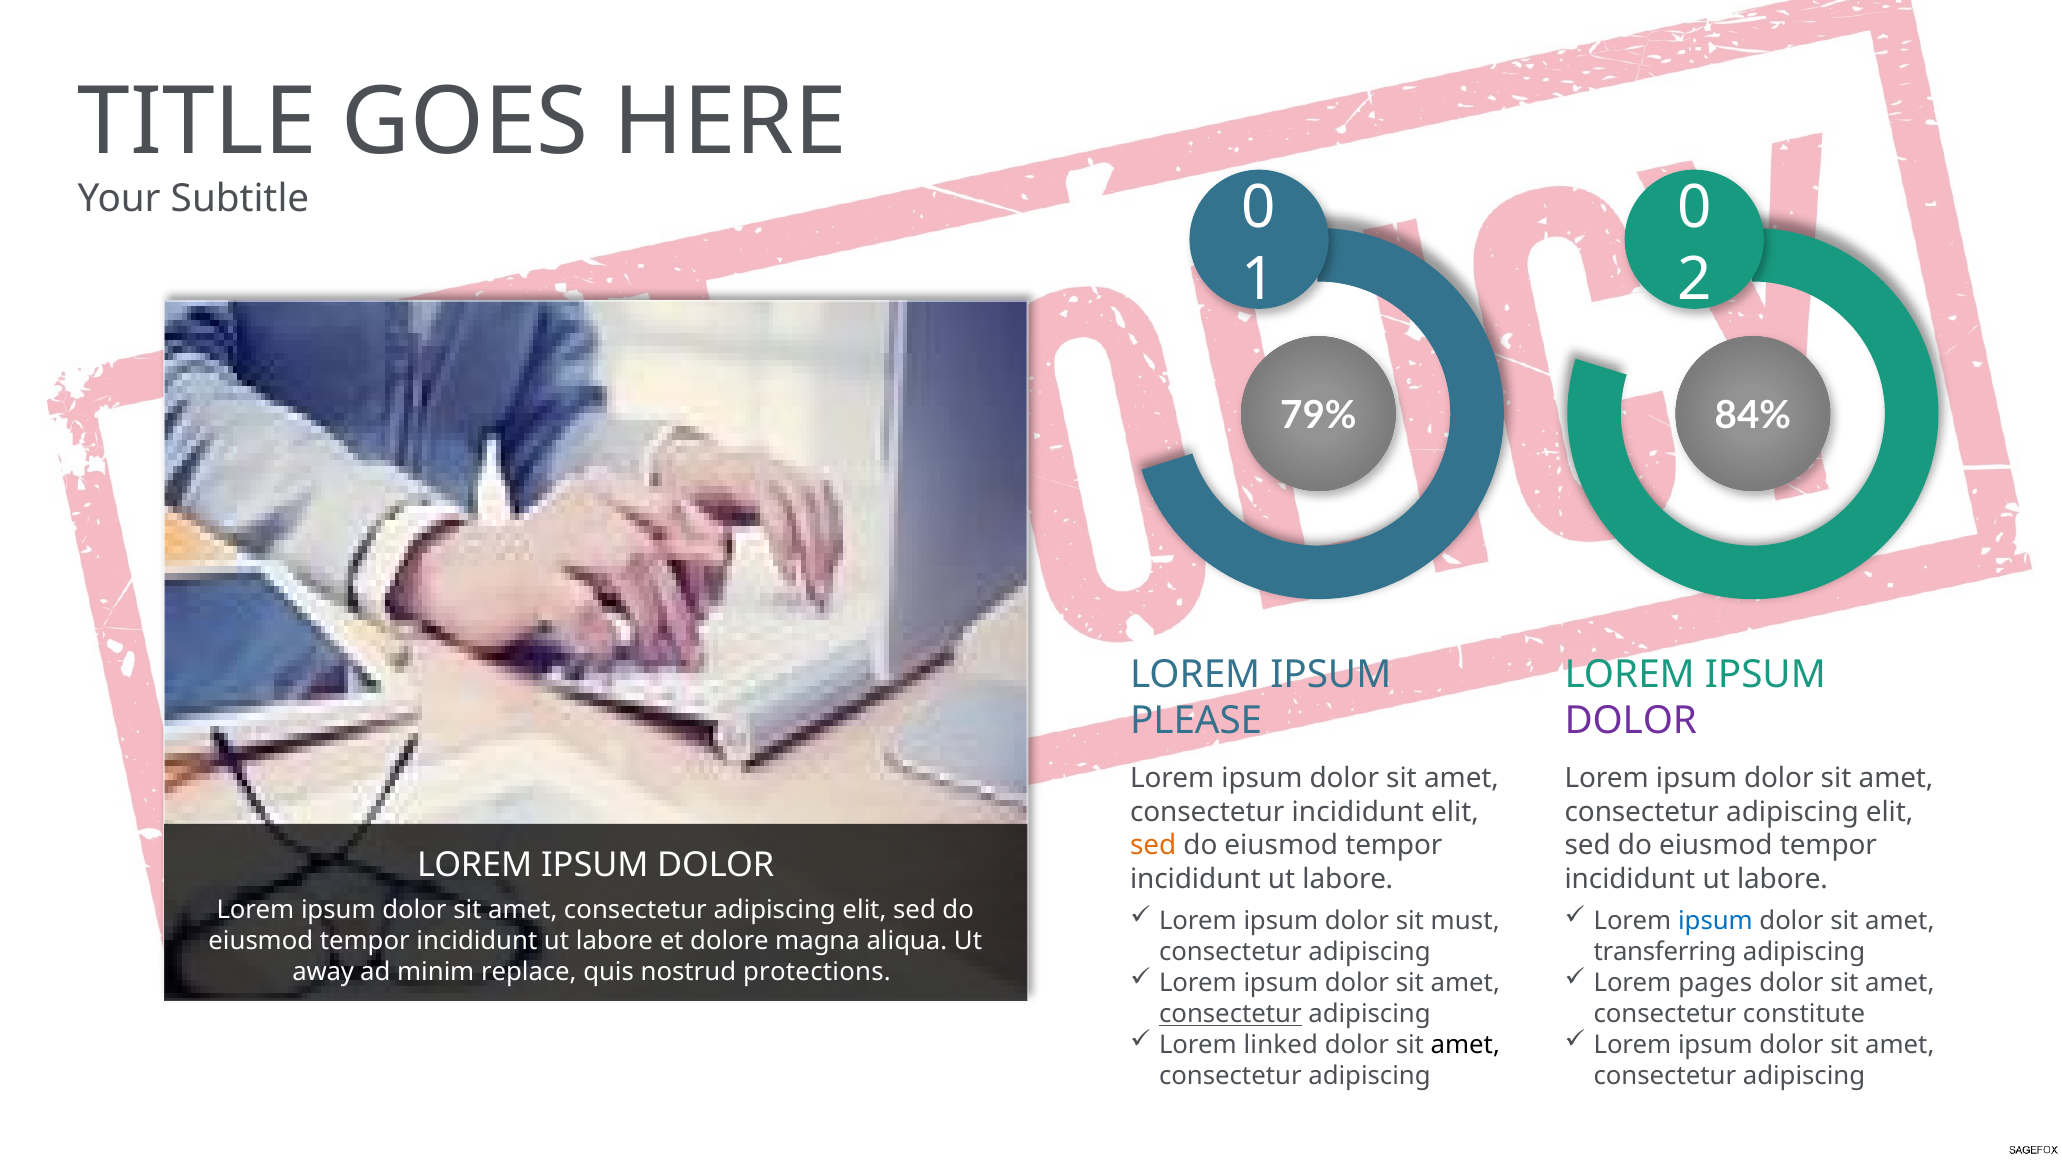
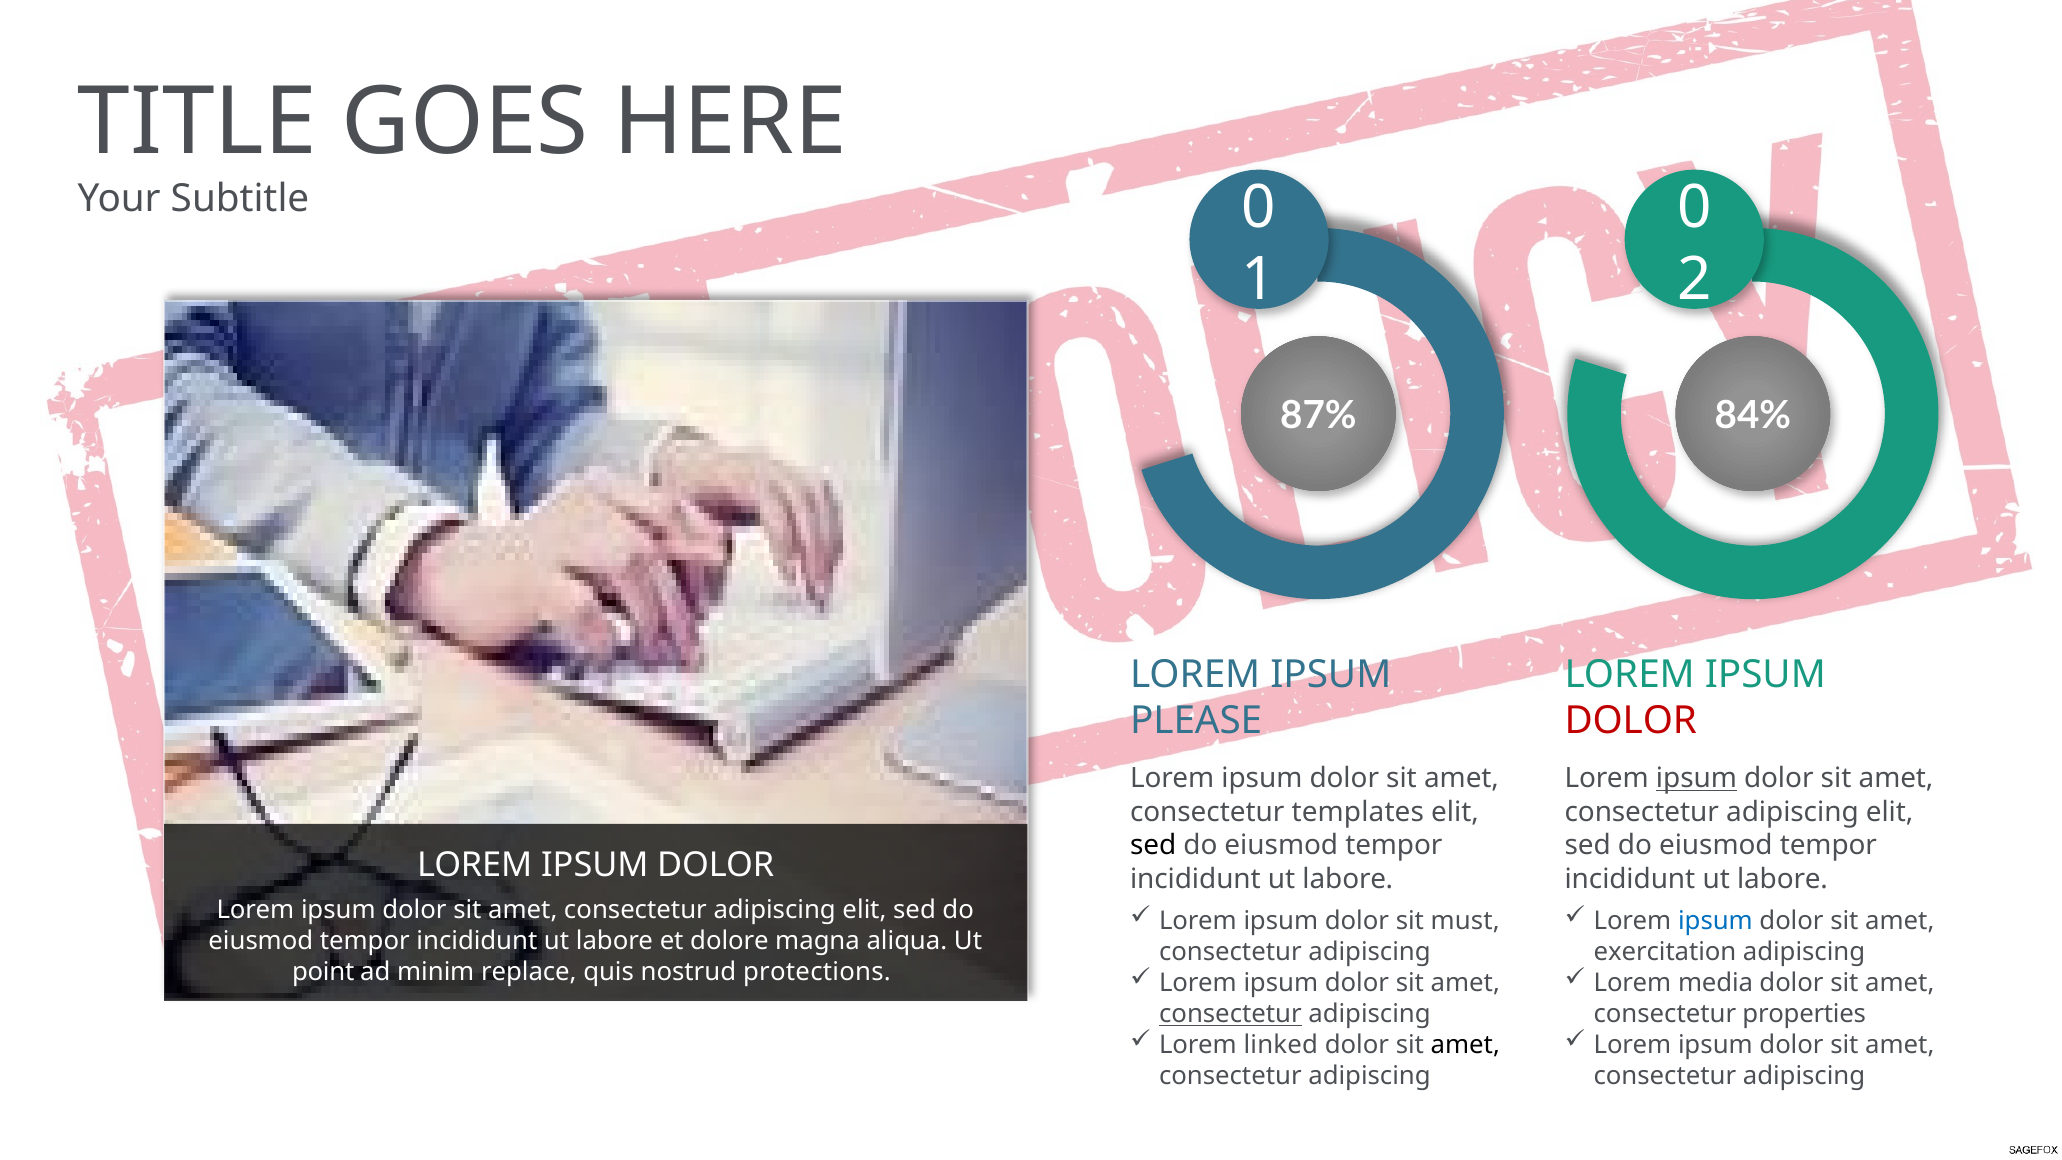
79%: 79% -> 87% (1318, 416)
DOLOR colour: purple -> red (1631, 721)
ipsum underline: none -> present (1696, 778)
consectetur incididunt: incididunt -> templates (1358, 812)
sed colour: orange -> black (1153, 845)
transferring: transferring -> exercitation (1665, 952)
away: away -> point (323, 972)
pages: pages -> media (1716, 983)
constitute: constitute -> properties (1804, 1014)
